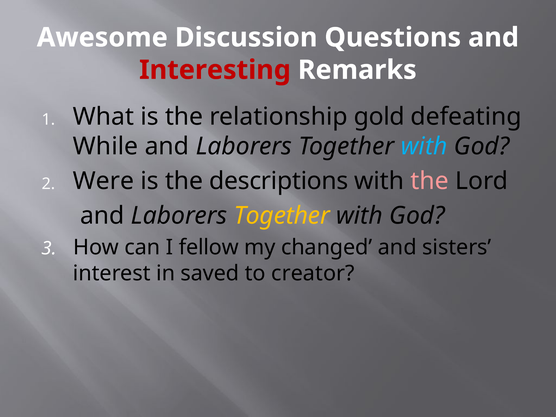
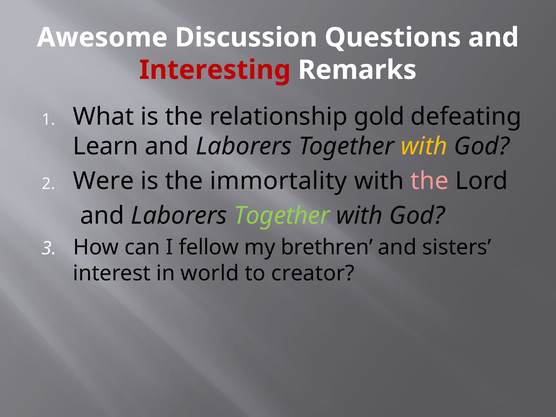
While: While -> Learn (106, 146)
with colour: light blue -> yellow (424, 146)
descriptions: descriptions -> immortality (279, 181)
Together colour: yellow -> light green (282, 216)
changed: changed -> brethren (327, 247)
saved: saved -> world (210, 273)
